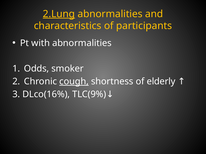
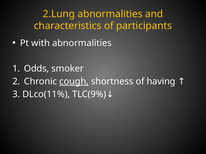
2.Lung underline: present -> none (59, 14)
elderly: elderly -> having (161, 82)
DLco(16%: DLco(16% -> DLco(11% (46, 95)
